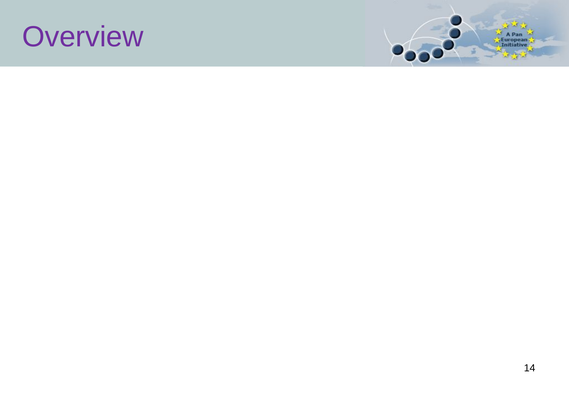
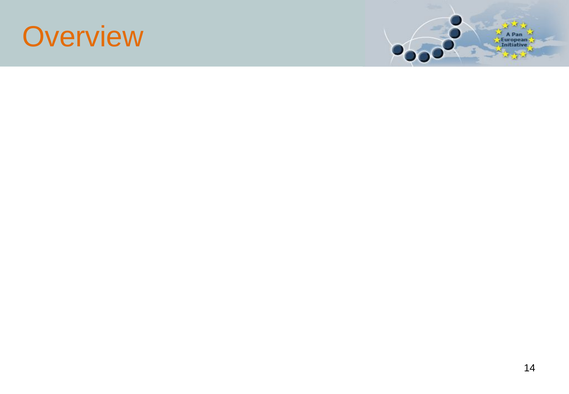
Overview colour: purple -> orange (83, 37)
